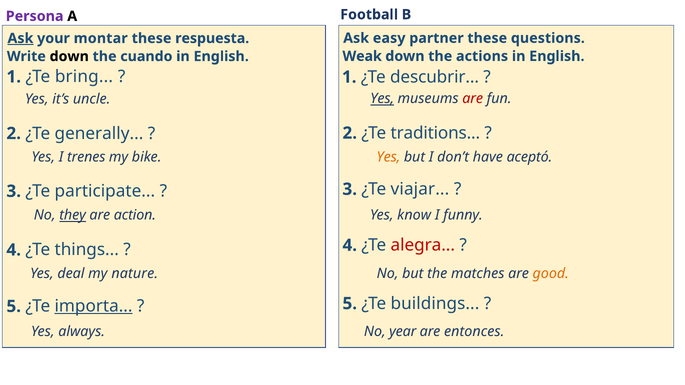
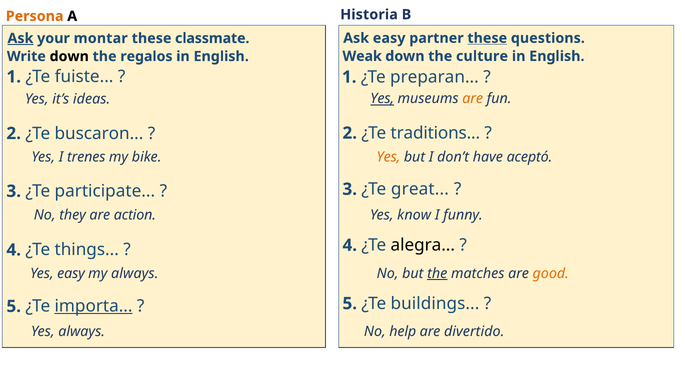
Football: Football -> Historia (369, 15)
Persona colour: purple -> orange (35, 16)
these underline: none -> present (487, 38)
respuesta: respuesta -> classmate (212, 38)
actions: actions -> culture (482, 56)
cuando: cuando -> regalos (146, 56)
bring: bring -> fuiste (84, 77)
descubrir: descubrir -> preparan (434, 77)
are colour: red -> orange (473, 99)
uncle: uncle -> ideas (92, 99)
generally: generally -> buscaron (99, 134)
viajar: viajar -> great (420, 189)
they underline: present -> none (73, 215)
alegra colour: red -> black (423, 245)
Yes deal: deal -> easy (71, 274)
my nature: nature -> always (135, 274)
the underline: none -> present (437, 274)
year: year -> help (403, 332)
entonces: entonces -> divertido (474, 332)
